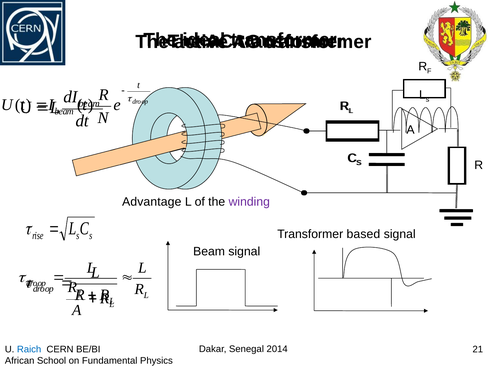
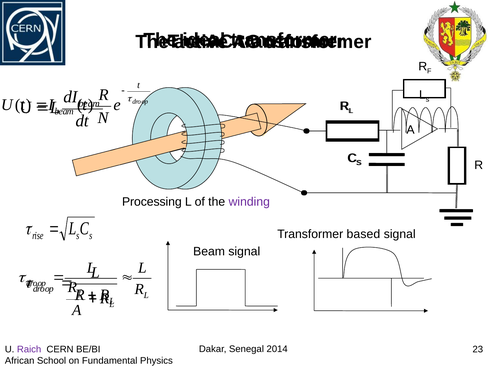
Advantage: Advantage -> Processing (152, 202)
21: 21 -> 23 (478, 349)
Raich colour: blue -> purple (29, 349)
